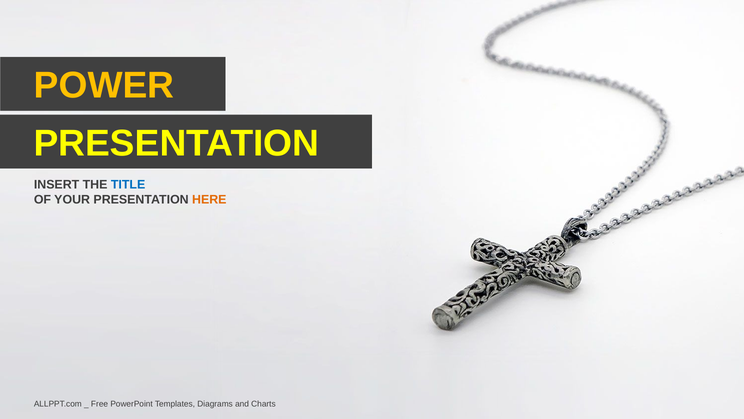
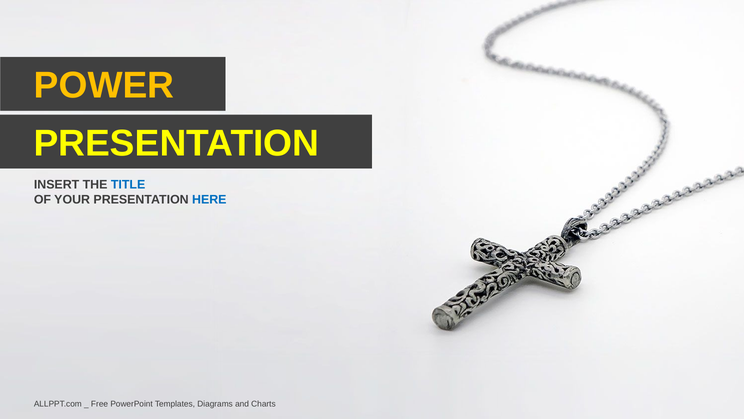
HERE colour: orange -> blue (209, 199)
